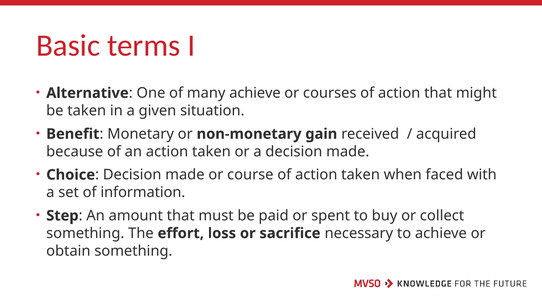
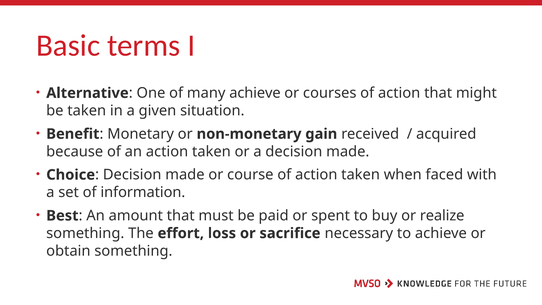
Step: Step -> Best (62, 216)
collect: collect -> realize (442, 216)
